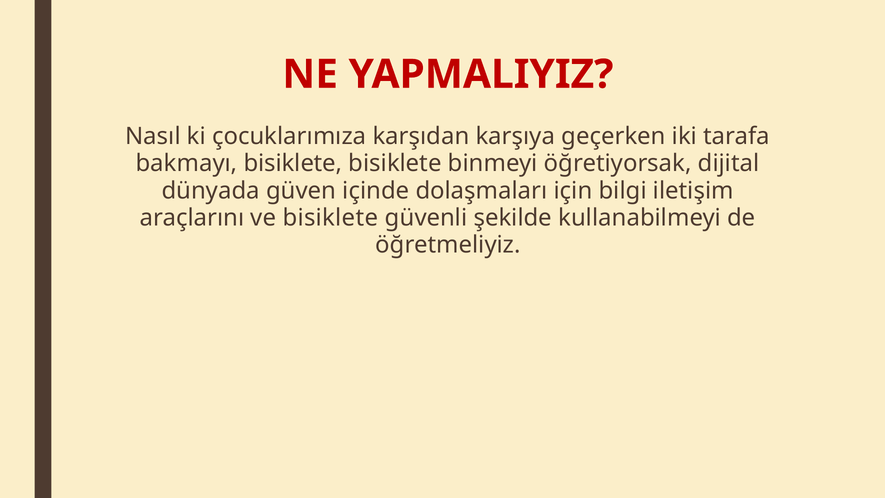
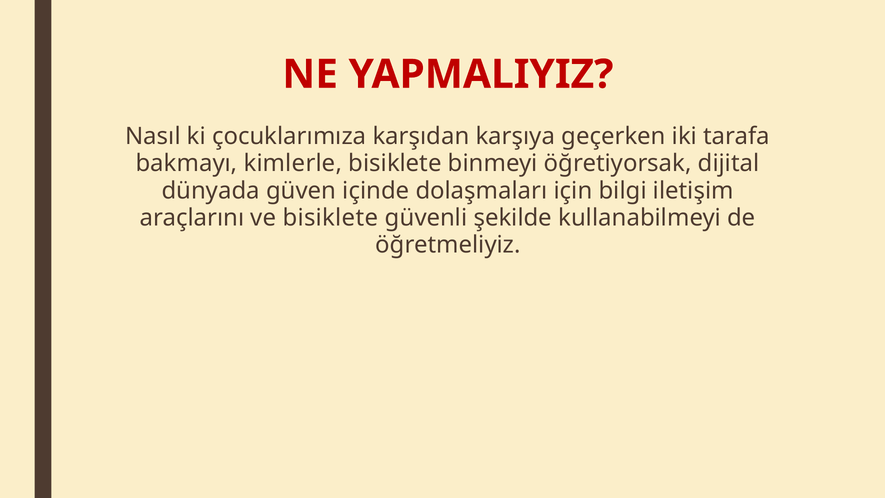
bakmayı bisiklete: bisiklete -> kimlerle (293, 164)
